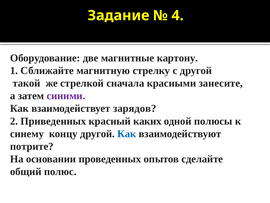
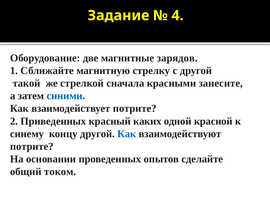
картону: картону -> зарядов (177, 58)
синими colour: purple -> blue (66, 96)
взаимодействует зарядов: зарядов -> потрите (135, 108)
полюсы: полюсы -> красной (213, 121)
полюс: полюс -> током (60, 171)
